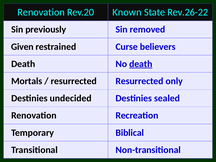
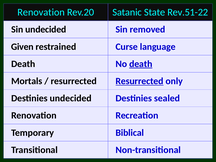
Known: Known -> Satanic (127, 12)
Rev.26-22: Rev.26-22 -> Rev.51-22 (188, 12)
Sin previously: previously -> undecided (46, 29)
believers: believers -> language (158, 47)
Resurrected underline: none -> present (140, 81)
